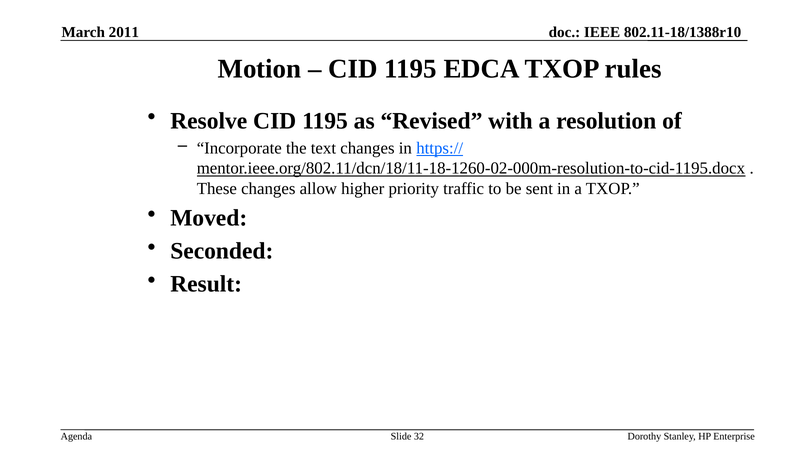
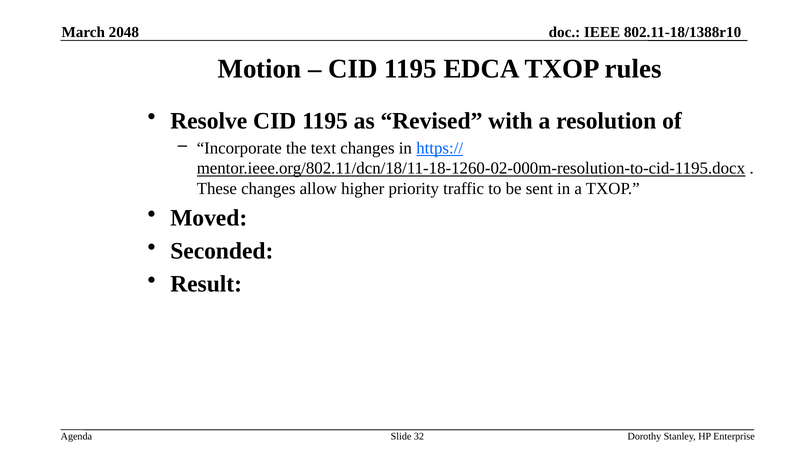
2011: 2011 -> 2048 (124, 32)
